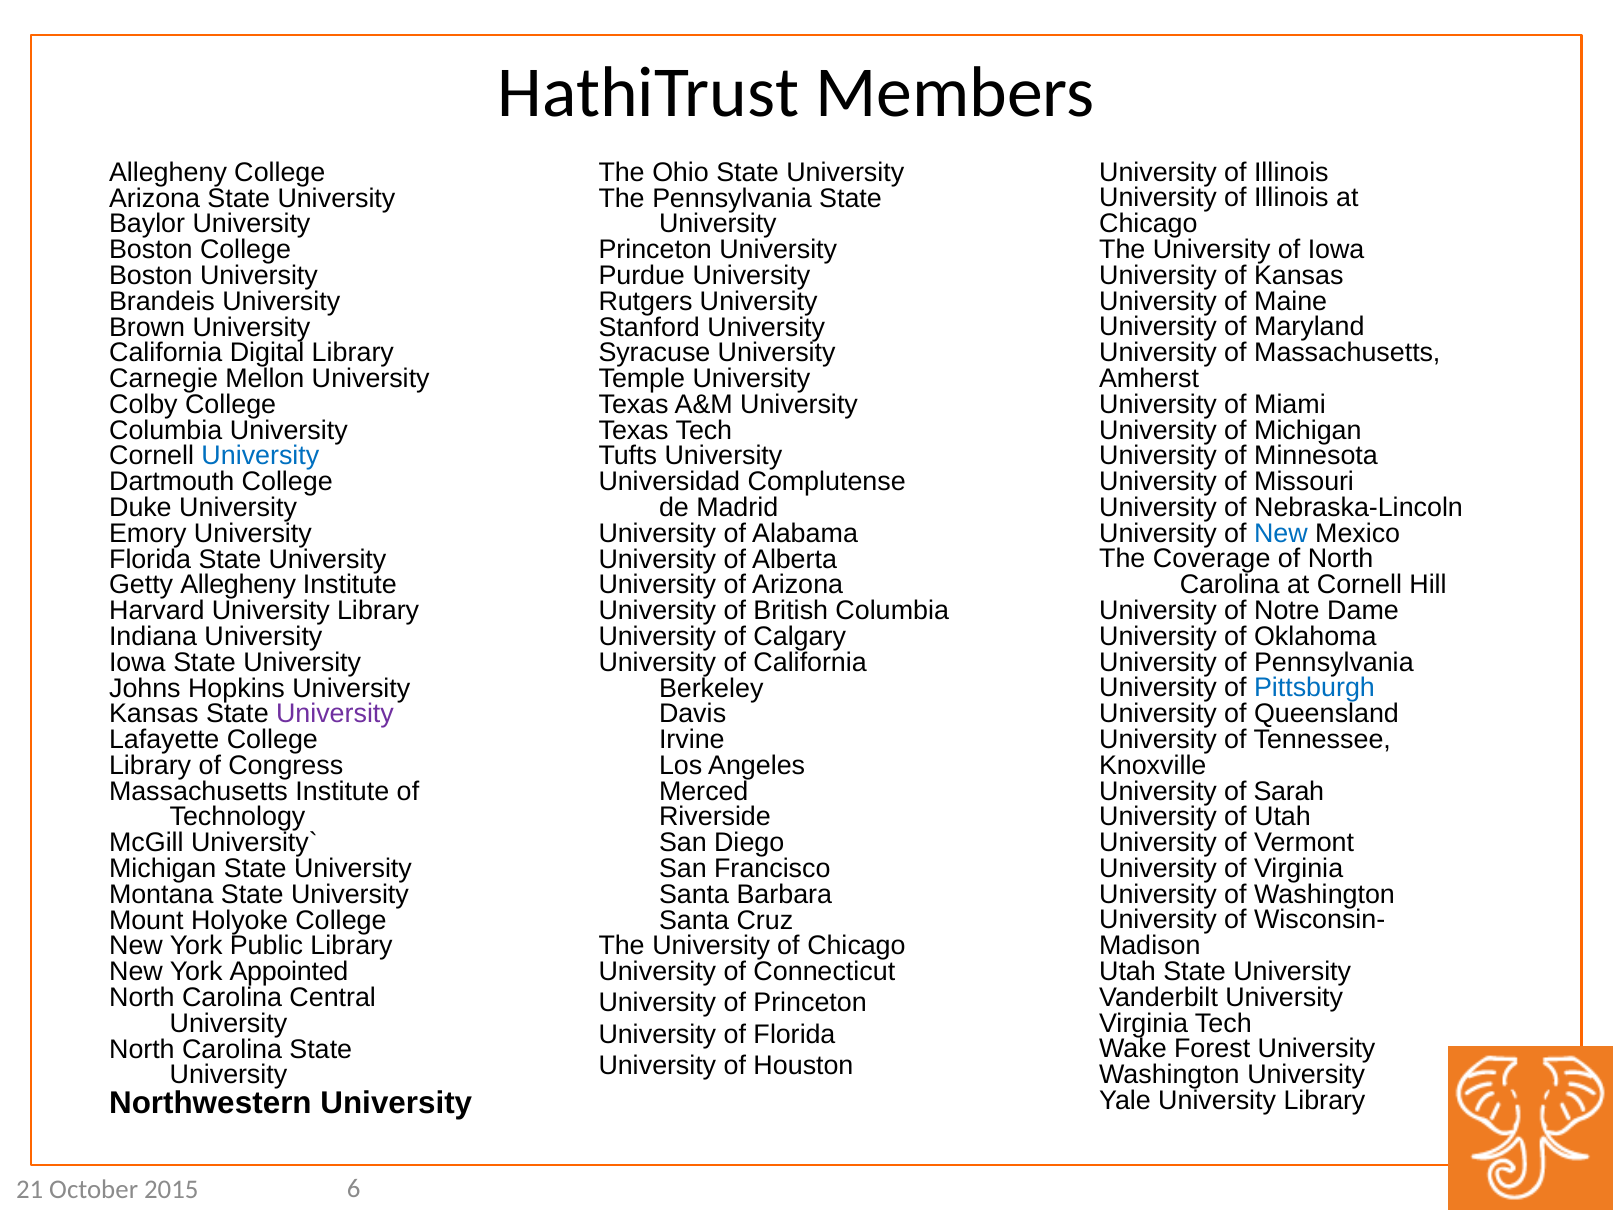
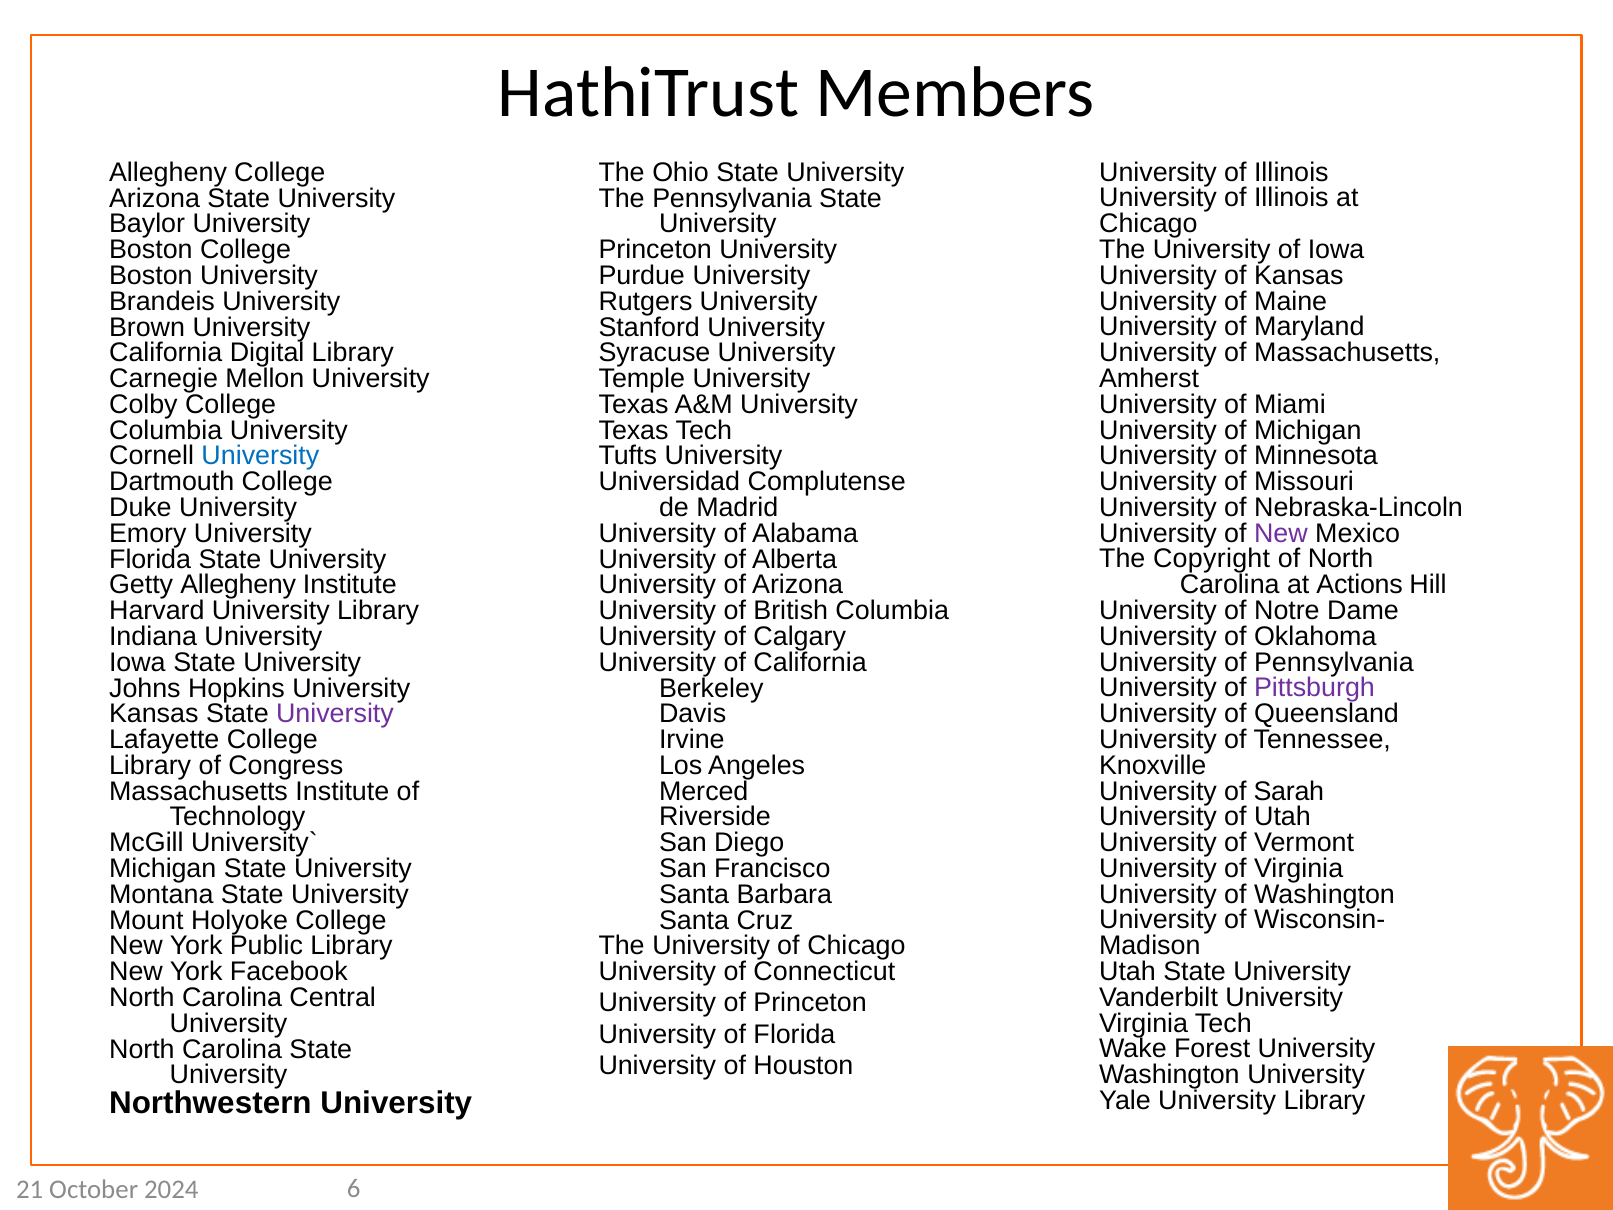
New colour: blue -> purple (1281, 533)
Coverage: Coverage -> Copyright (1212, 559)
at Cornell: Cornell -> Actions (1360, 585)
Pittsburgh colour: blue -> purple (1314, 688)
Appointed: Appointed -> Facebook (289, 972)
2015: 2015 -> 2024 (171, 1189)
